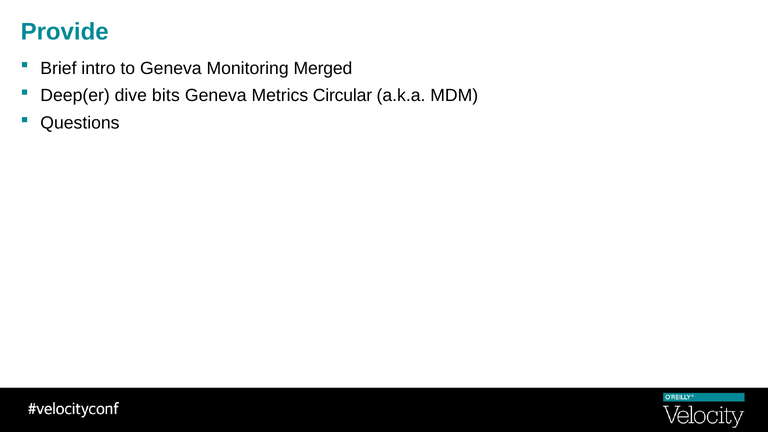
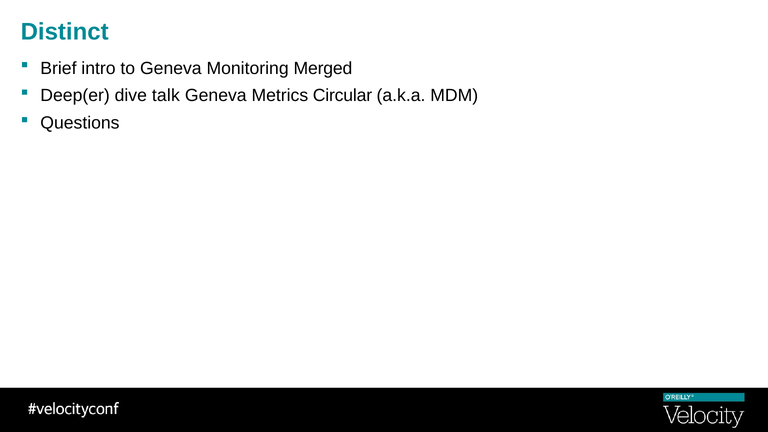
Provide: Provide -> Distinct (65, 32)
bits: bits -> talk (166, 96)
